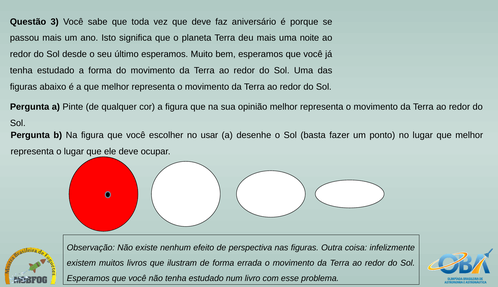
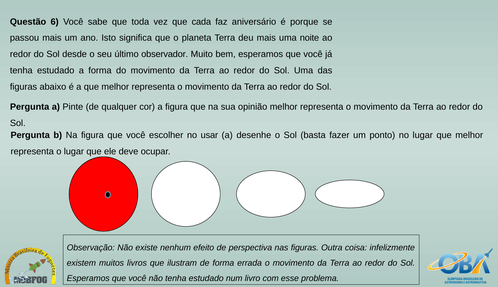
3: 3 -> 6 (55, 22)
que deve: deve -> cada (201, 22)
último esperamos: esperamos -> observador (165, 54)
